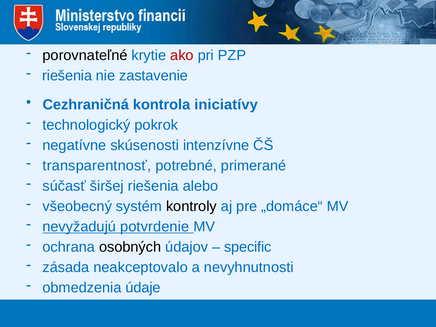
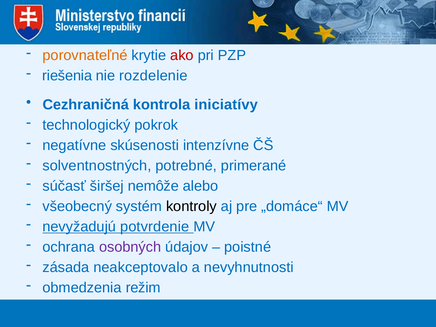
porovnateľné colour: black -> orange (85, 55)
zastavenie: zastavenie -> rozdelenie (153, 76)
transparentnosť: transparentnosť -> solventnostných (97, 166)
širšej riešenia: riešenia -> nemôže (153, 186)
osobných colour: black -> purple (130, 247)
specific: specific -> poistné (248, 247)
údaje: údaje -> režim (143, 288)
